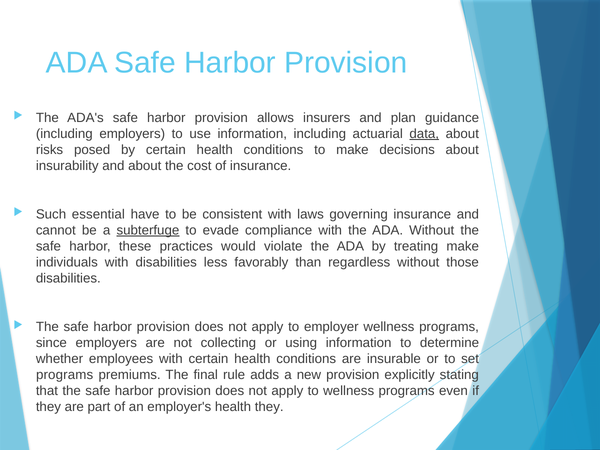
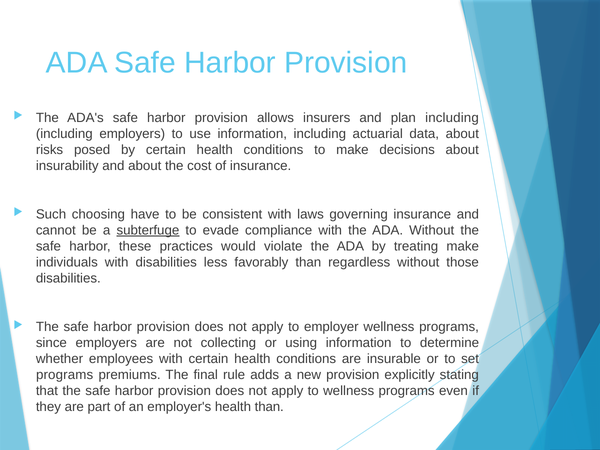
plan guidance: guidance -> including (452, 118)
data underline: present -> none (424, 134)
essential: essential -> choosing (98, 214)
health they: they -> than (269, 407)
